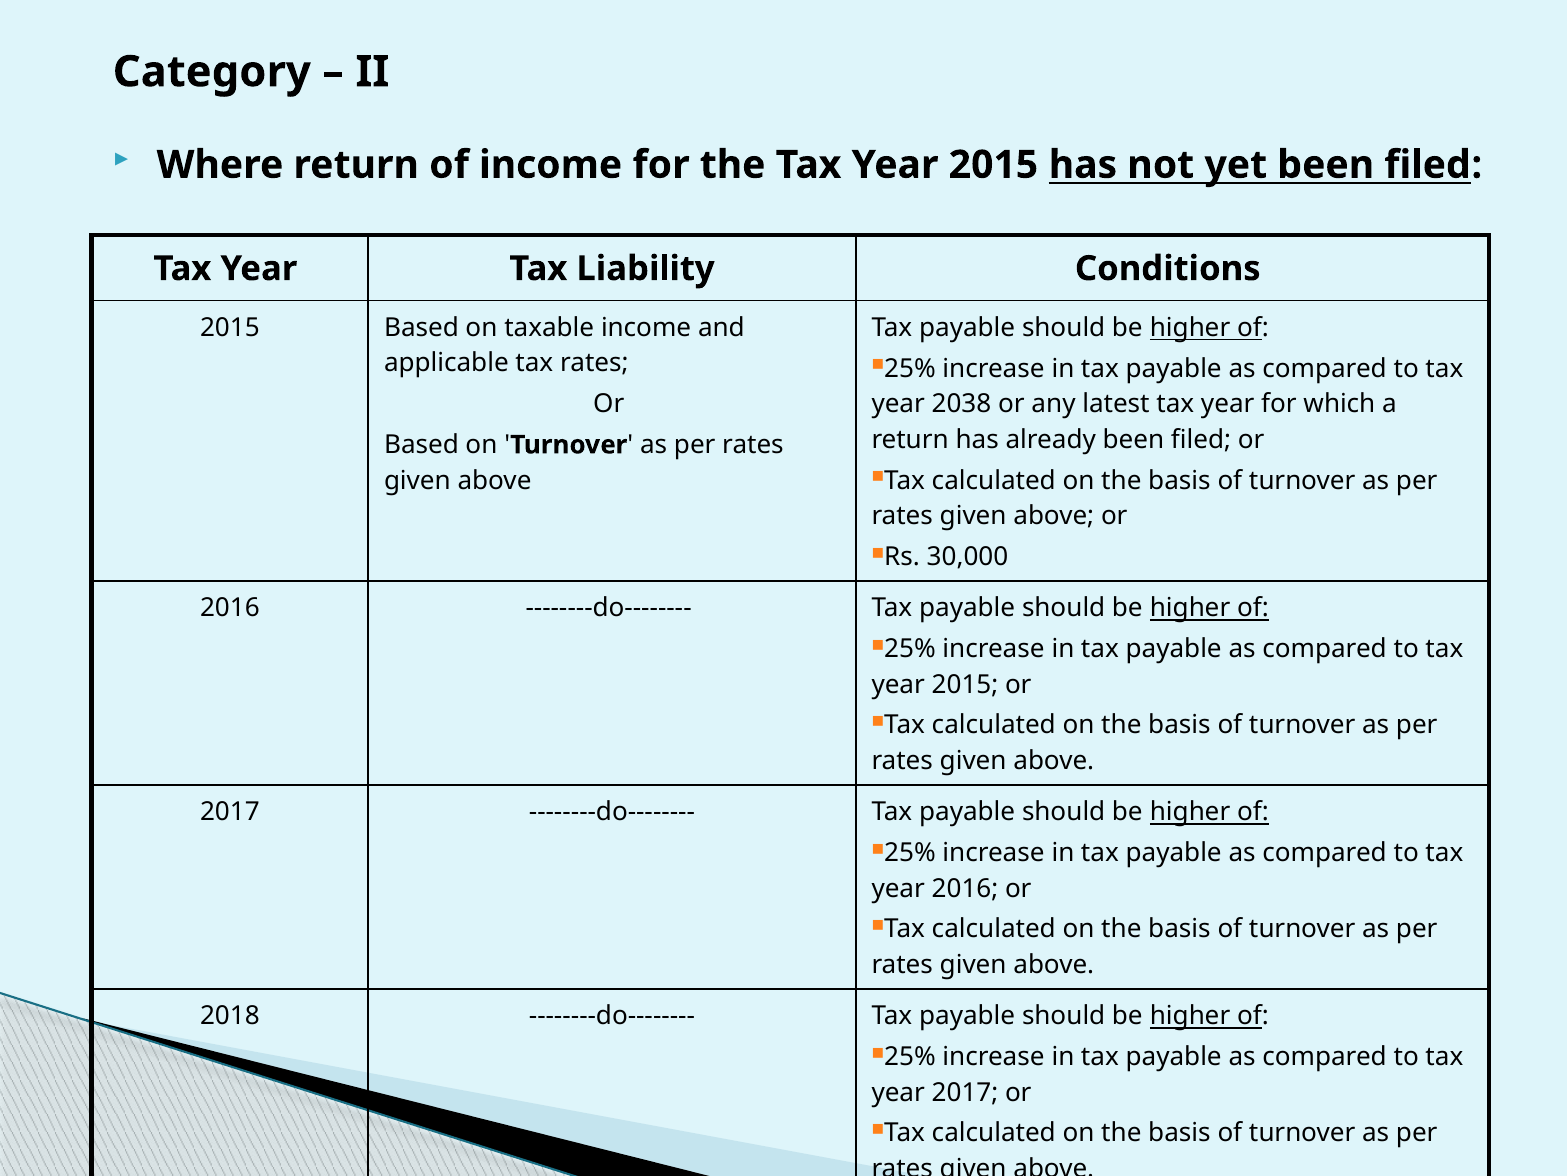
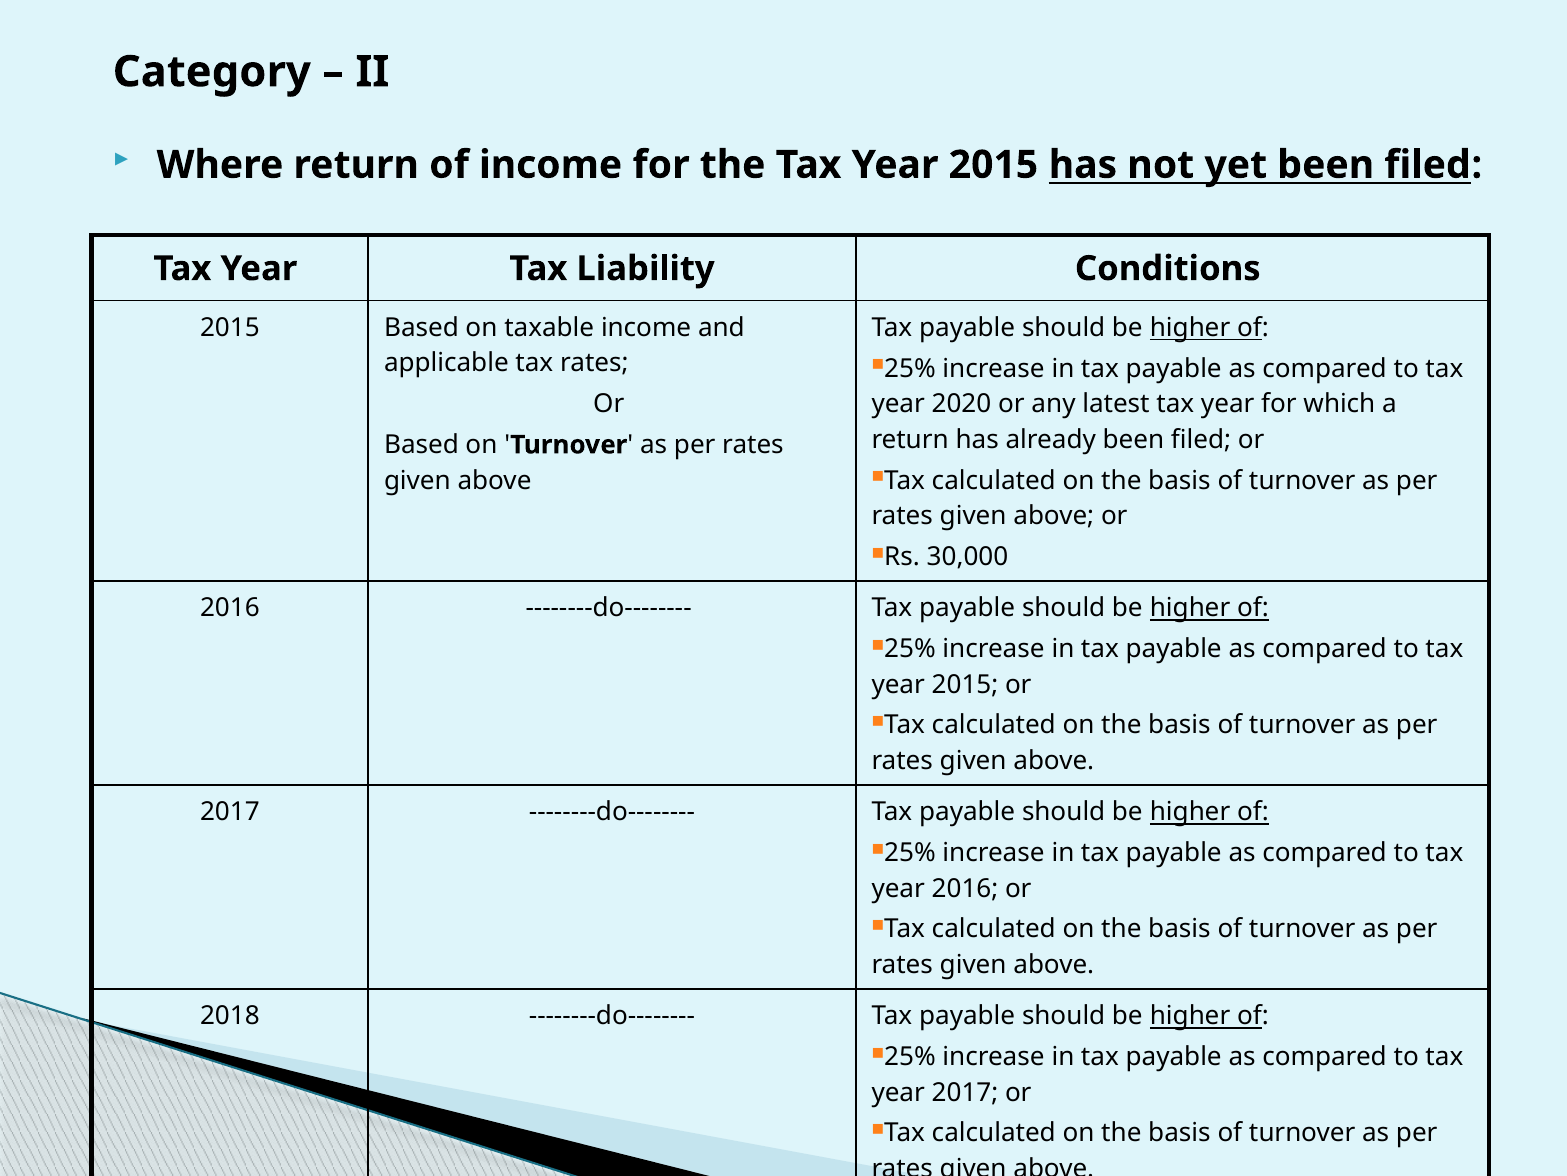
2038: 2038 -> 2020 (961, 404)
